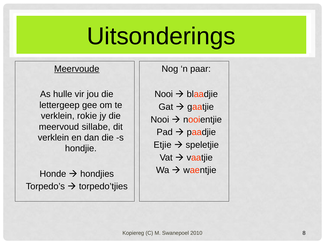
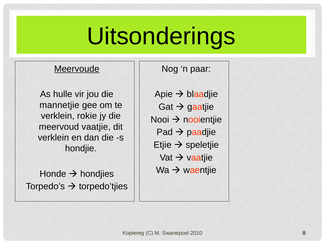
Nooi: Nooi -> Apie (164, 94)
lettergeep: lettergeep -> mannetjie (59, 105)
meervoud sillabe: sillabe -> vaatjie (96, 127)
